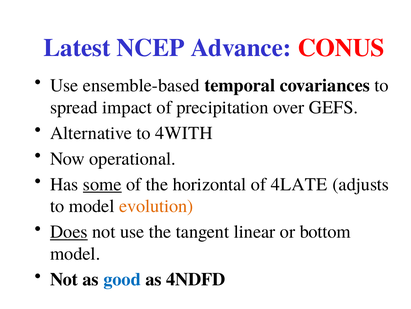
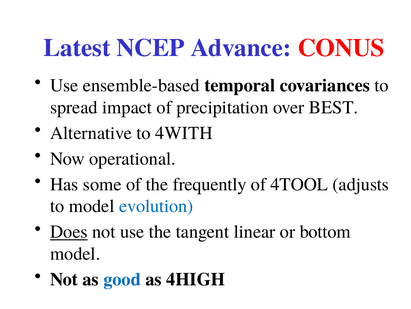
GEFS: GEFS -> BEST (334, 107)
some underline: present -> none (102, 184)
horizontal: horizontal -> frequently (210, 184)
4LATE: 4LATE -> 4TOOL (299, 184)
evolution colour: orange -> blue (156, 206)
4NDFD: 4NDFD -> 4HIGH (196, 279)
